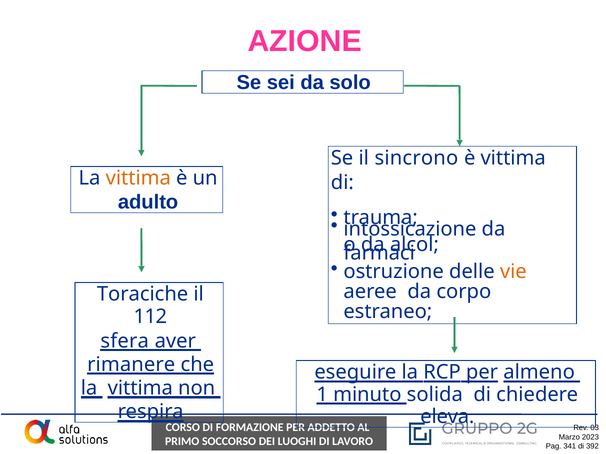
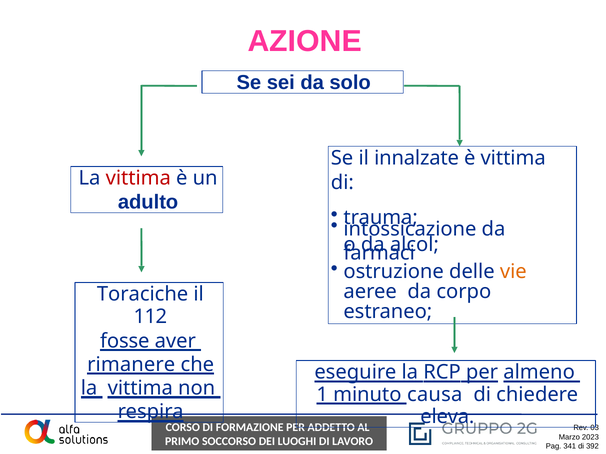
sincrono: sincrono -> innalzate (417, 158)
vittima colour: orange -> red (138, 178)
sfera: sfera -> fosse (125, 341)
solida: solida -> causa (435, 395)
